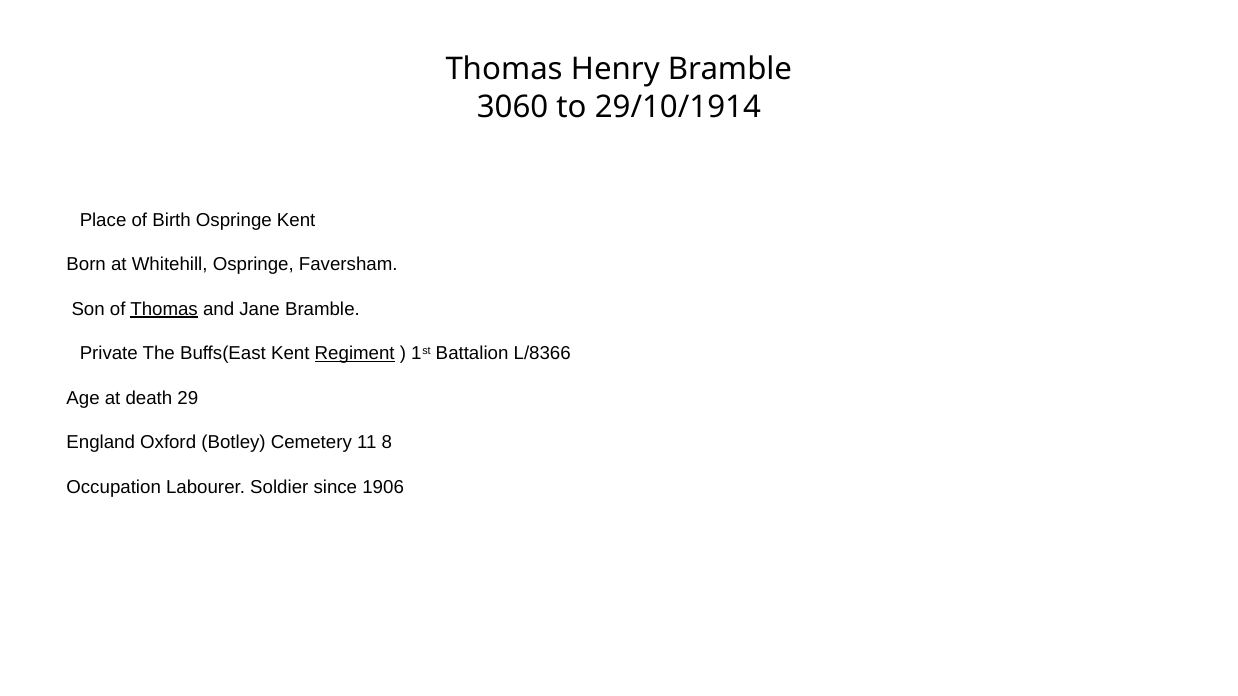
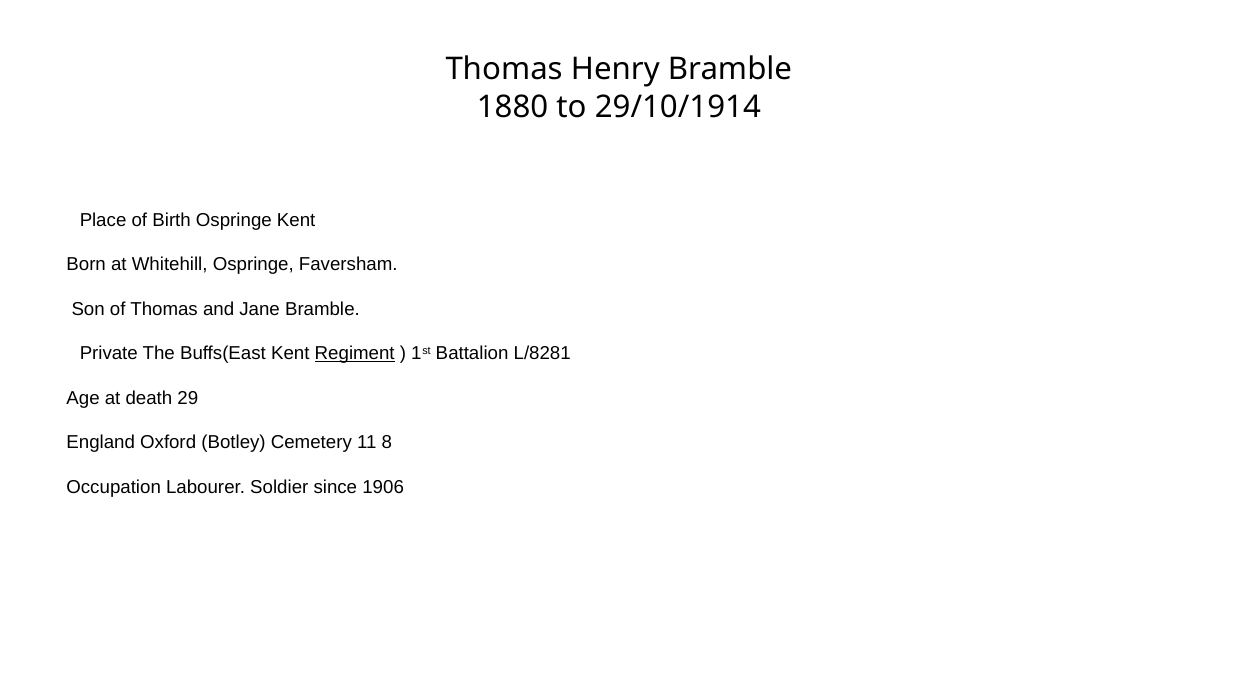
3060: 3060 -> 1880 (513, 107)
Thomas underline: present -> none (164, 309)
L/8366: L/8366 -> L/8281 (542, 354)
